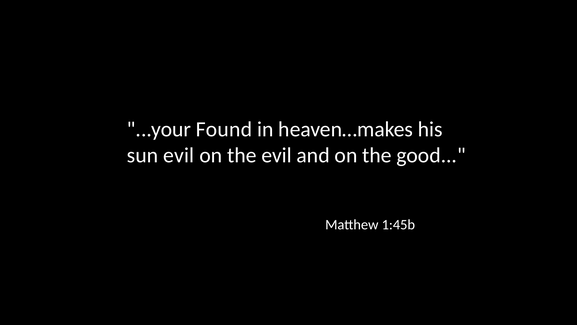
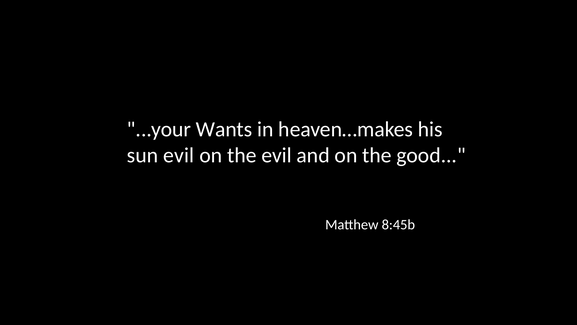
Found: Found -> Wants (224, 129)
1:45b: 1:45b -> 8:45b (398, 224)
